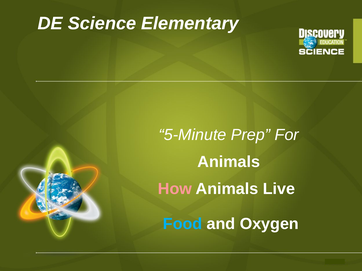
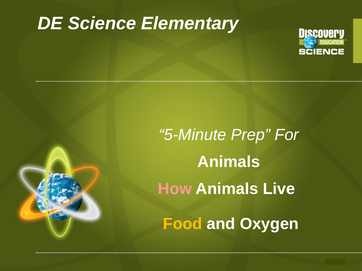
Food colour: light blue -> yellow (183, 224)
